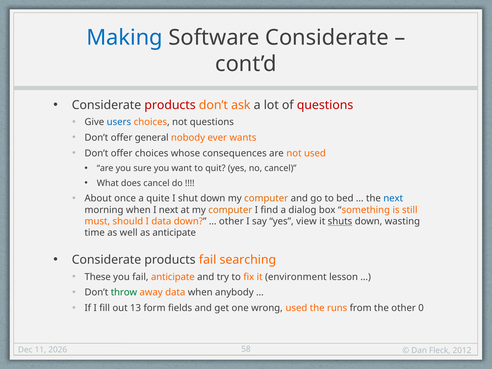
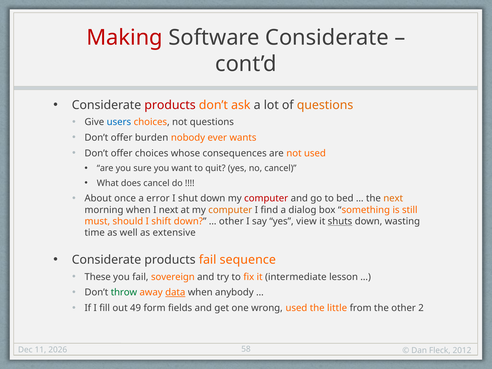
Making colour: blue -> red (125, 38)
questions colour: red -> orange (325, 105)
general: general -> burden (152, 138)
quite: quite -> error (158, 198)
computer colour: orange -> red (266, 198)
next colour: blue -> orange (393, 198)
I data: data -> shift (161, 221)
as anticipate: anticipate -> extensive (174, 233)
searching: searching -> sequence (248, 260)
fail anticipate: anticipate -> sovereign (173, 277)
environment: environment -> intermediate (296, 277)
data underline: none -> present (175, 292)
13: 13 -> 49 (136, 308)
runs: runs -> little (337, 308)
0: 0 -> 2 (421, 308)
